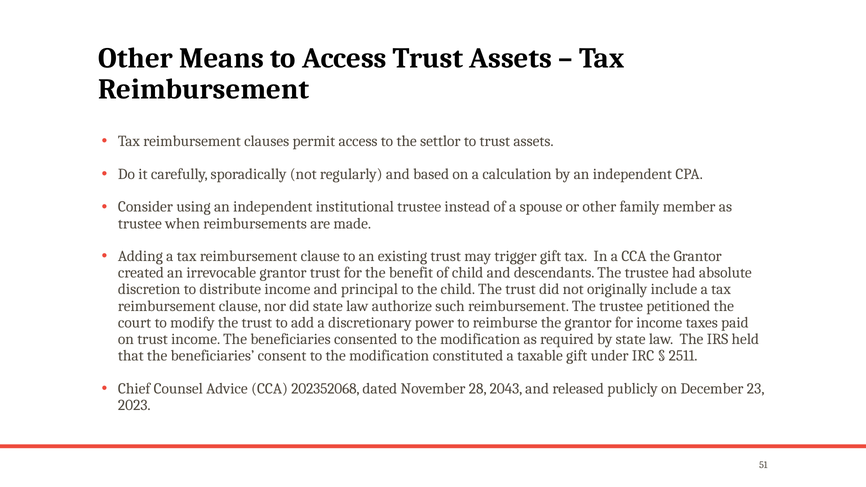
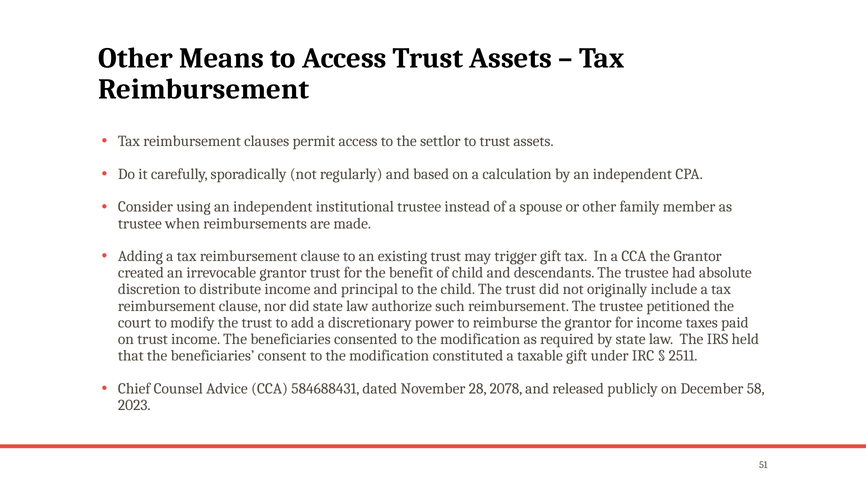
202352068: 202352068 -> 584688431 (325, 389)
2043: 2043 -> 2078 (506, 389)
23: 23 -> 58 (756, 389)
